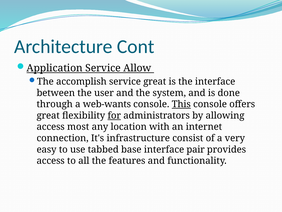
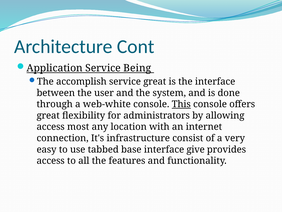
Allow: Allow -> Being (137, 68)
web-wants: web-wants -> web-white (107, 104)
for underline: present -> none (114, 115)
pair: pair -> give (196, 149)
